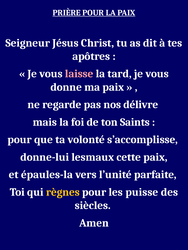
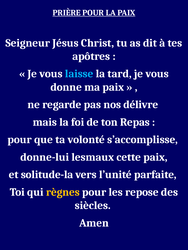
laisse colour: pink -> light blue (79, 74)
Saints: Saints -> Repas (135, 122)
épaules-la: épaules-la -> solitude-la (47, 175)
puisse: puisse -> repose (142, 193)
